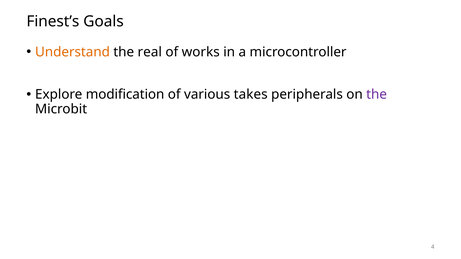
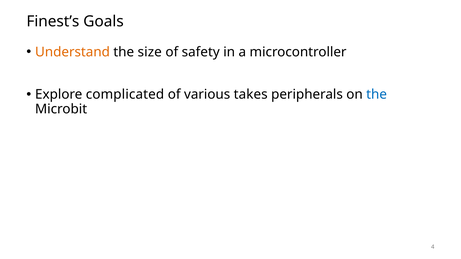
real: real -> size (150, 52)
works: works -> safety (201, 52)
modification: modification -> complicated (125, 95)
the colour: purple -> blue (377, 95)
